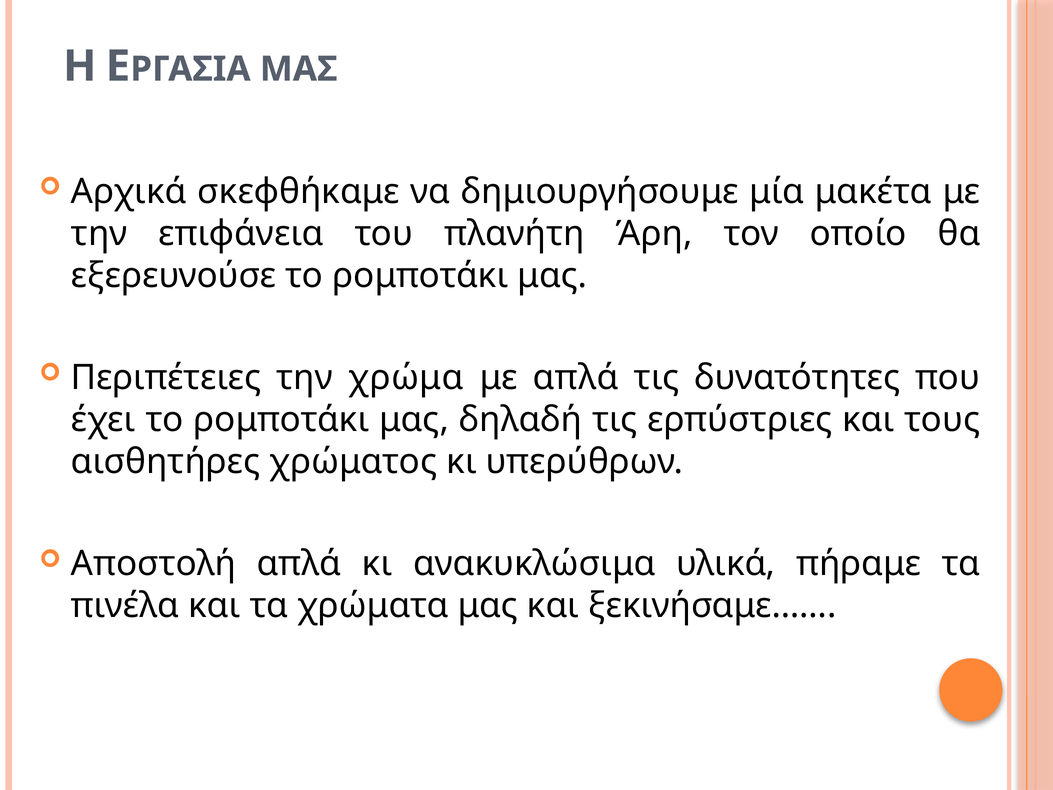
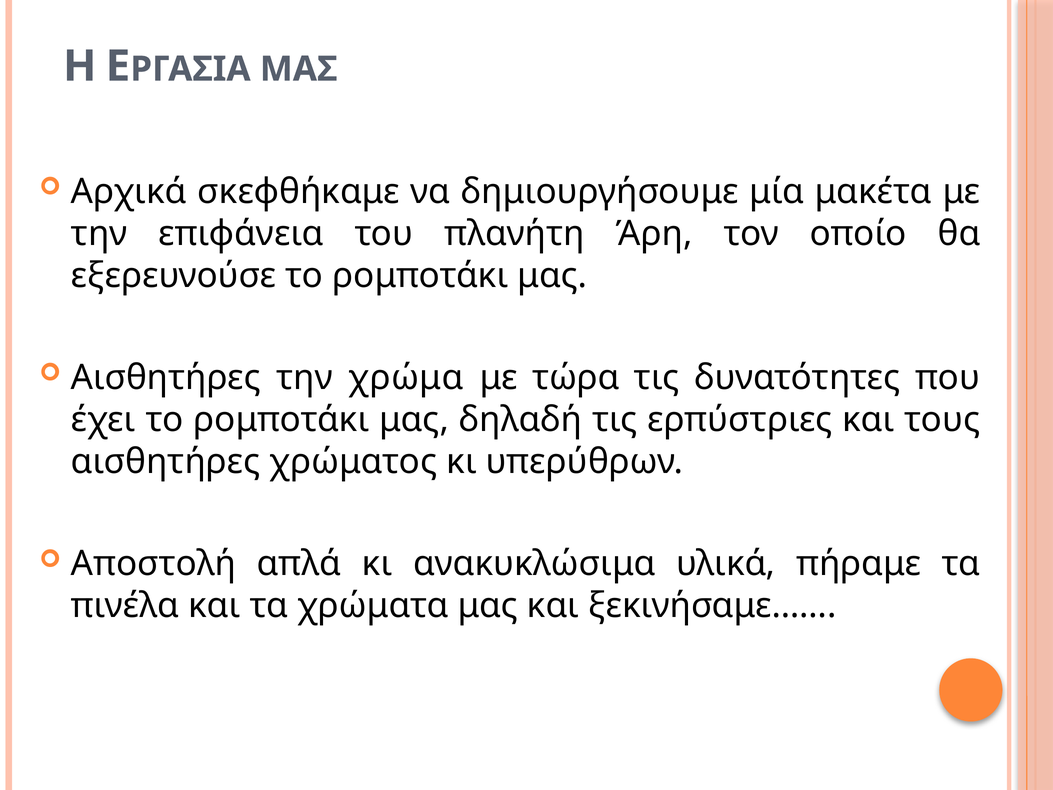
Περιπέτειες: Περιπέτειες -> Αισθητήρες (166, 377)
με απλά: απλά -> τώρα (576, 377)
